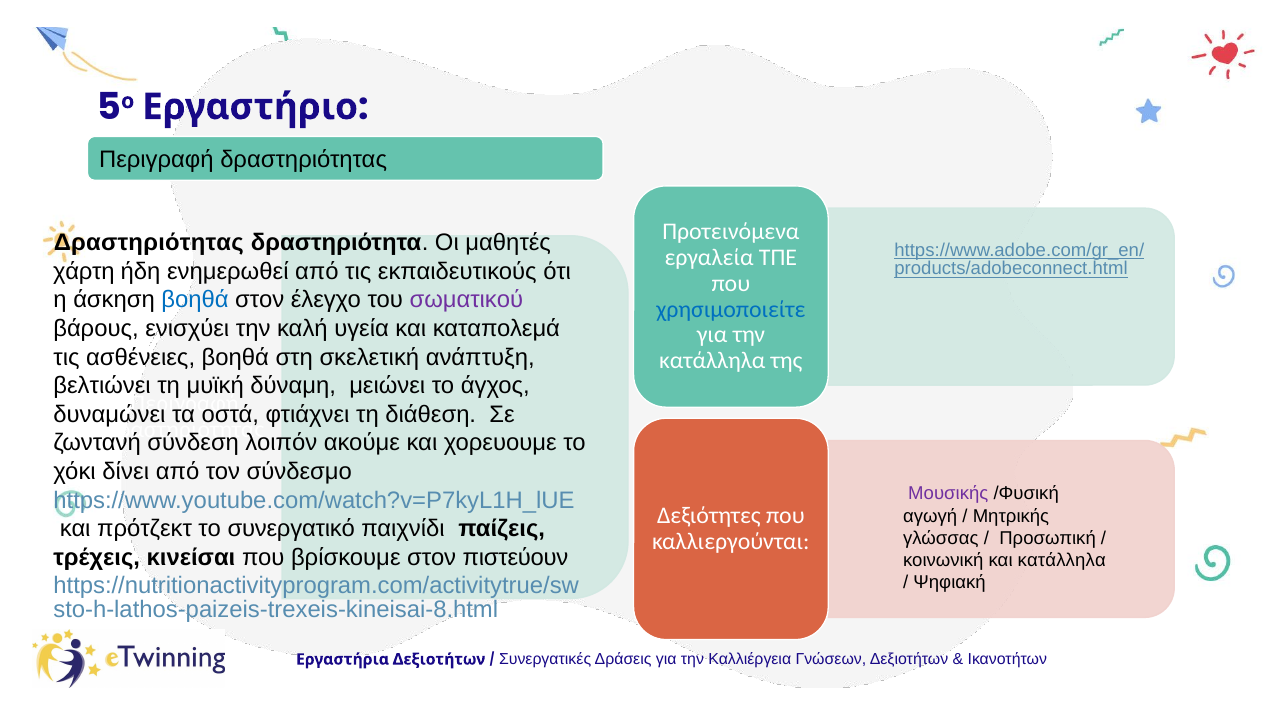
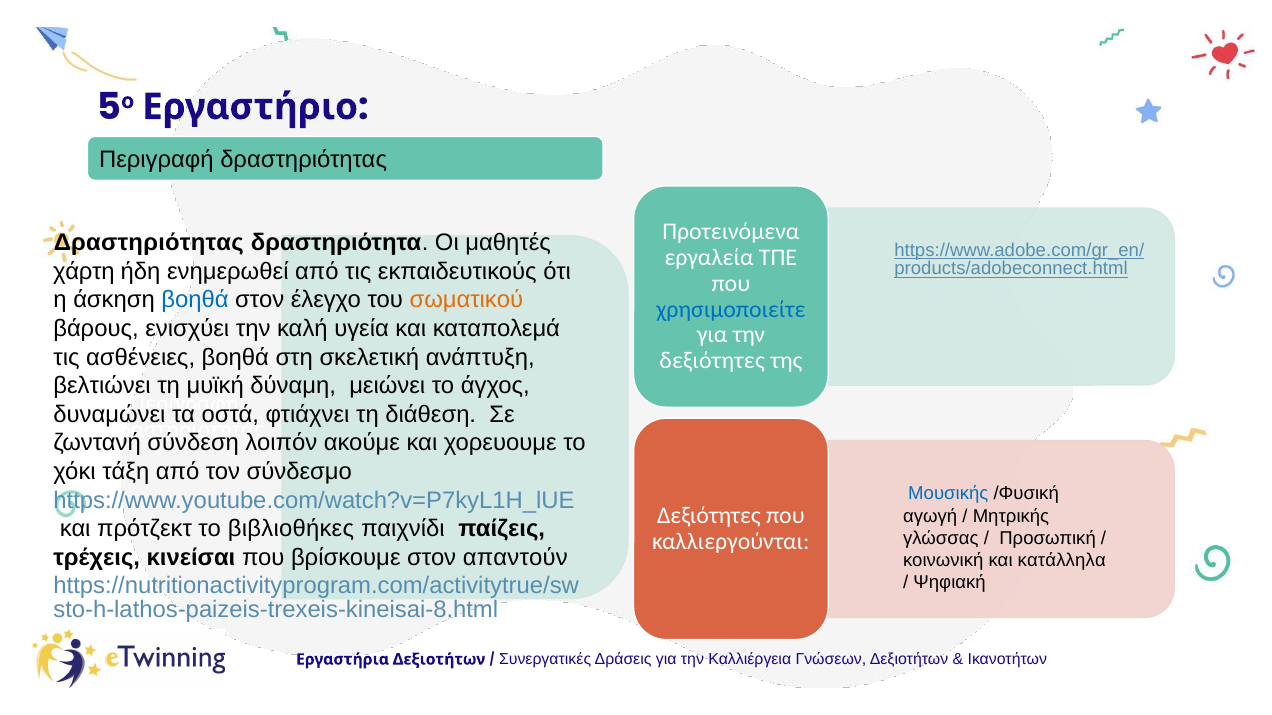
σωματικού colour: purple -> orange (466, 300)
κατάλληλα: κατάλληλα -> δεξιότητες (712, 361)
δίνει: δίνει -> τάξη (126, 472)
Μουσικής colour: purple -> blue (948, 494)
συνεργατικό: συνεργατικό -> βιβλιοθήκες (291, 529)
πιστεύουν: πιστεύουν -> απαντούν (515, 558)
